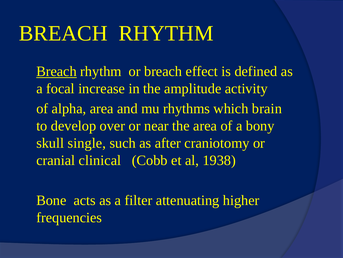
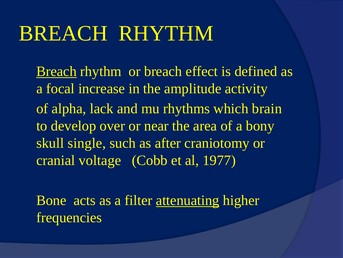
alpha area: area -> lack (102, 108)
clinical: clinical -> voltage (100, 160)
1938: 1938 -> 1977 (219, 160)
attenuating underline: none -> present (188, 200)
